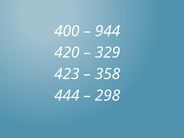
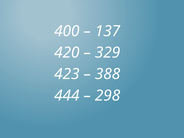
944: 944 -> 137 (108, 31)
358: 358 -> 388 (108, 74)
